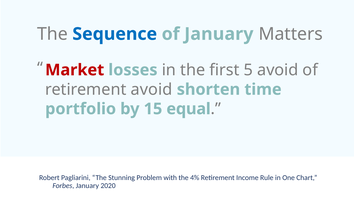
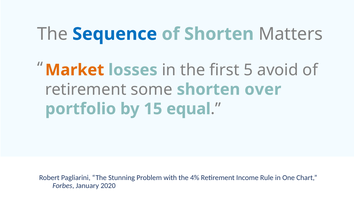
of January: January -> Shorten (219, 34)
Market colour: red -> orange (75, 70)
retirement avoid: avoid -> some (152, 89)
time: time -> over (263, 89)
